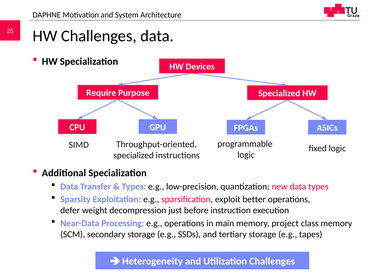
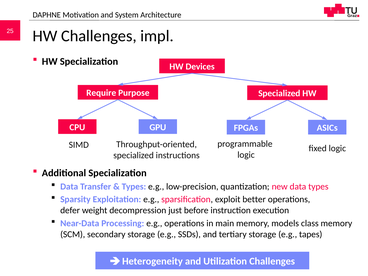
Challenges data: data -> impl (157, 36)
project: project -> models (285, 223)
